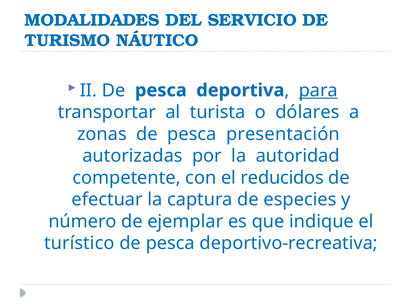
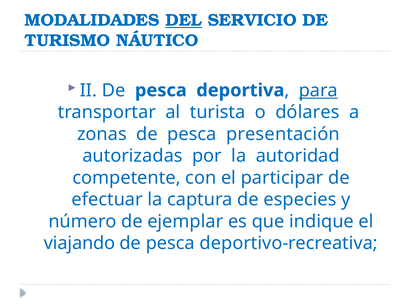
DEL underline: none -> present (184, 20)
reducidos: reducidos -> participar (282, 178)
turístico: turístico -> viajando (80, 244)
